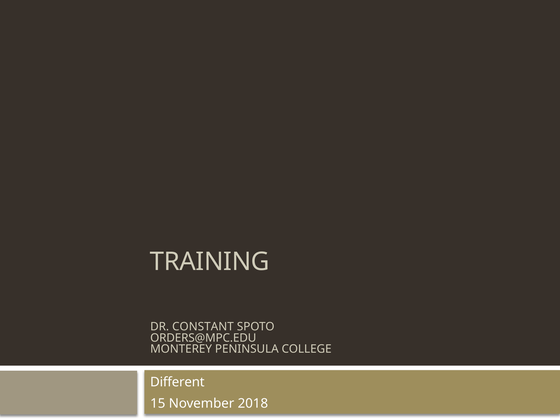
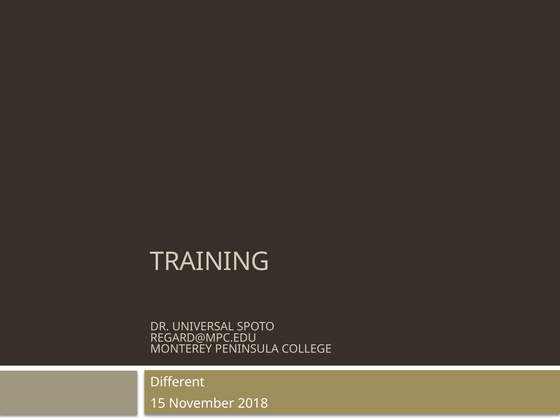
CONSTANT: CONSTANT -> UNIVERSAL (203, 327)
ORDERS@MPC.EDU: ORDERS@MPC.EDU -> REGARD@MPC.EDU (203, 338)
